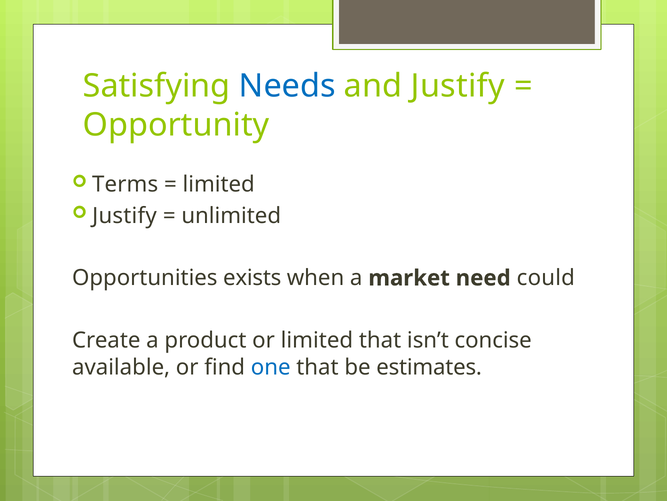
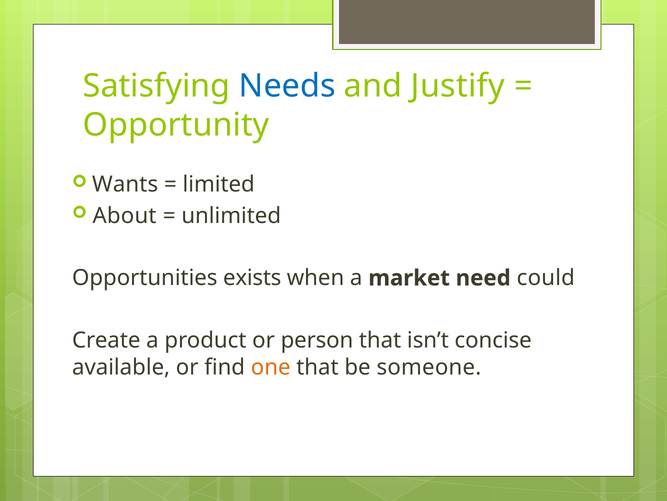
Terms: Terms -> Wants (125, 184)
Justify: Justify -> About (125, 215)
or limited: limited -> person (317, 340)
one colour: blue -> orange (271, 367)
estimates: estimates -> someone (429, 367)
